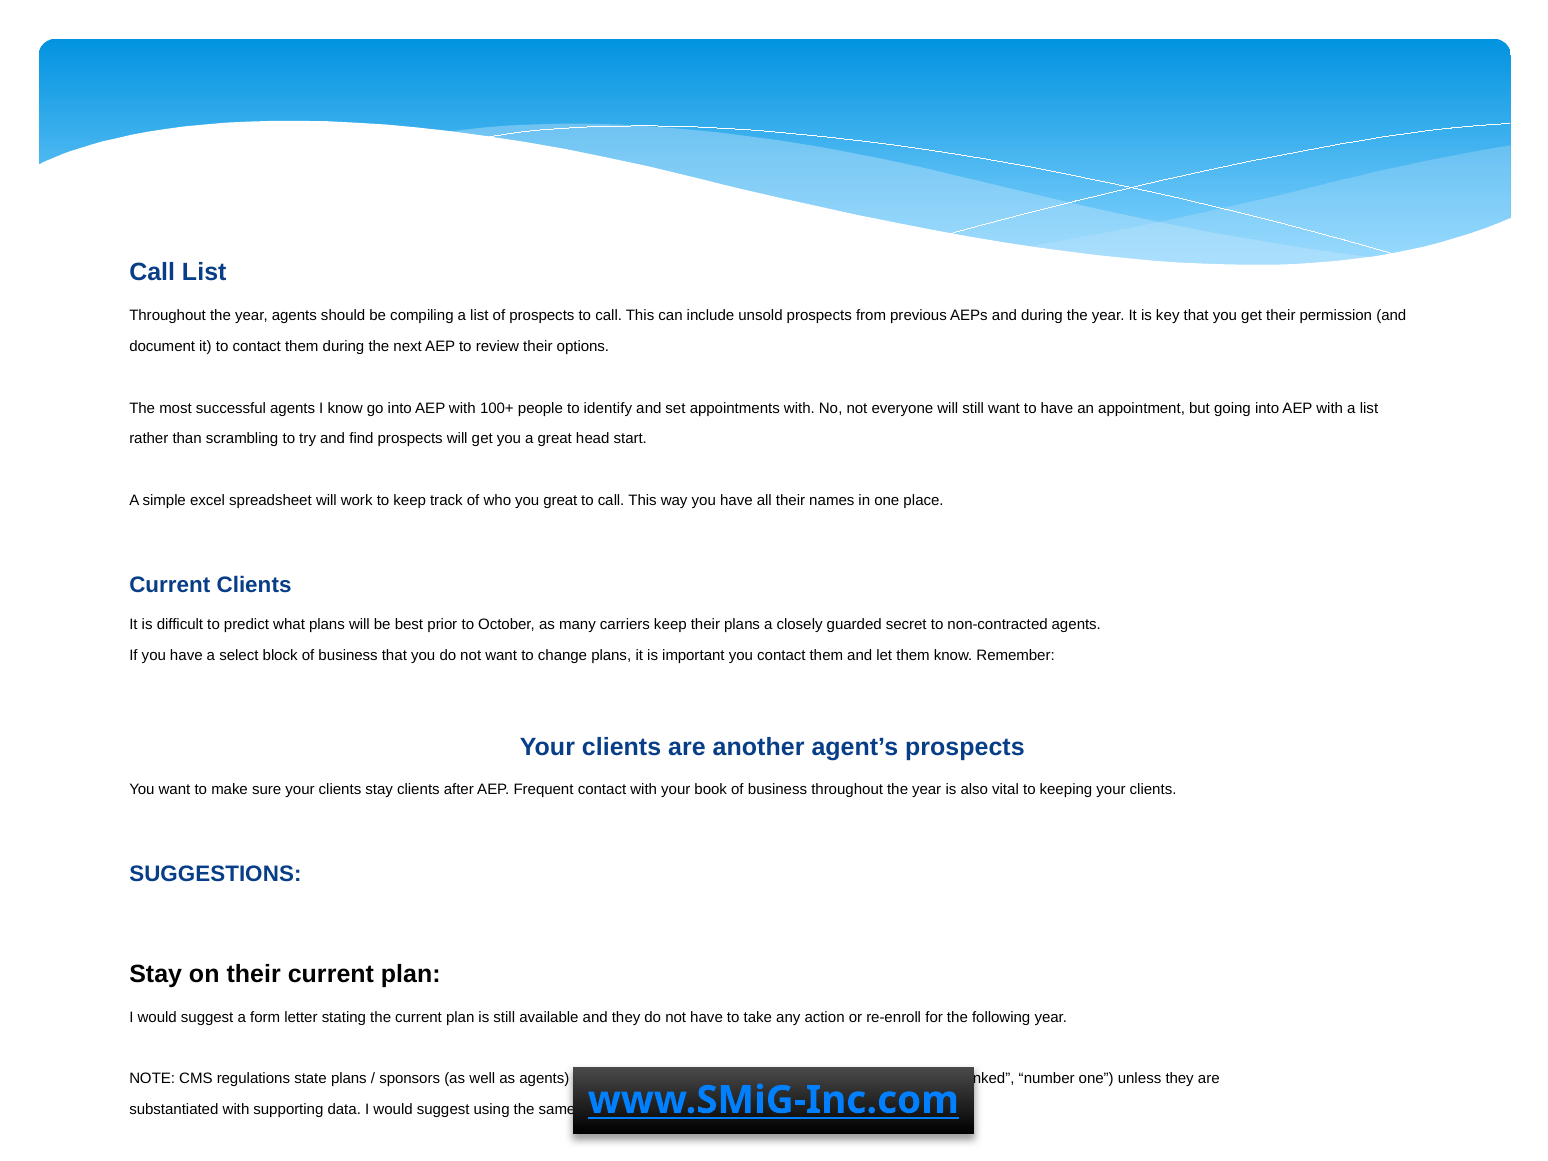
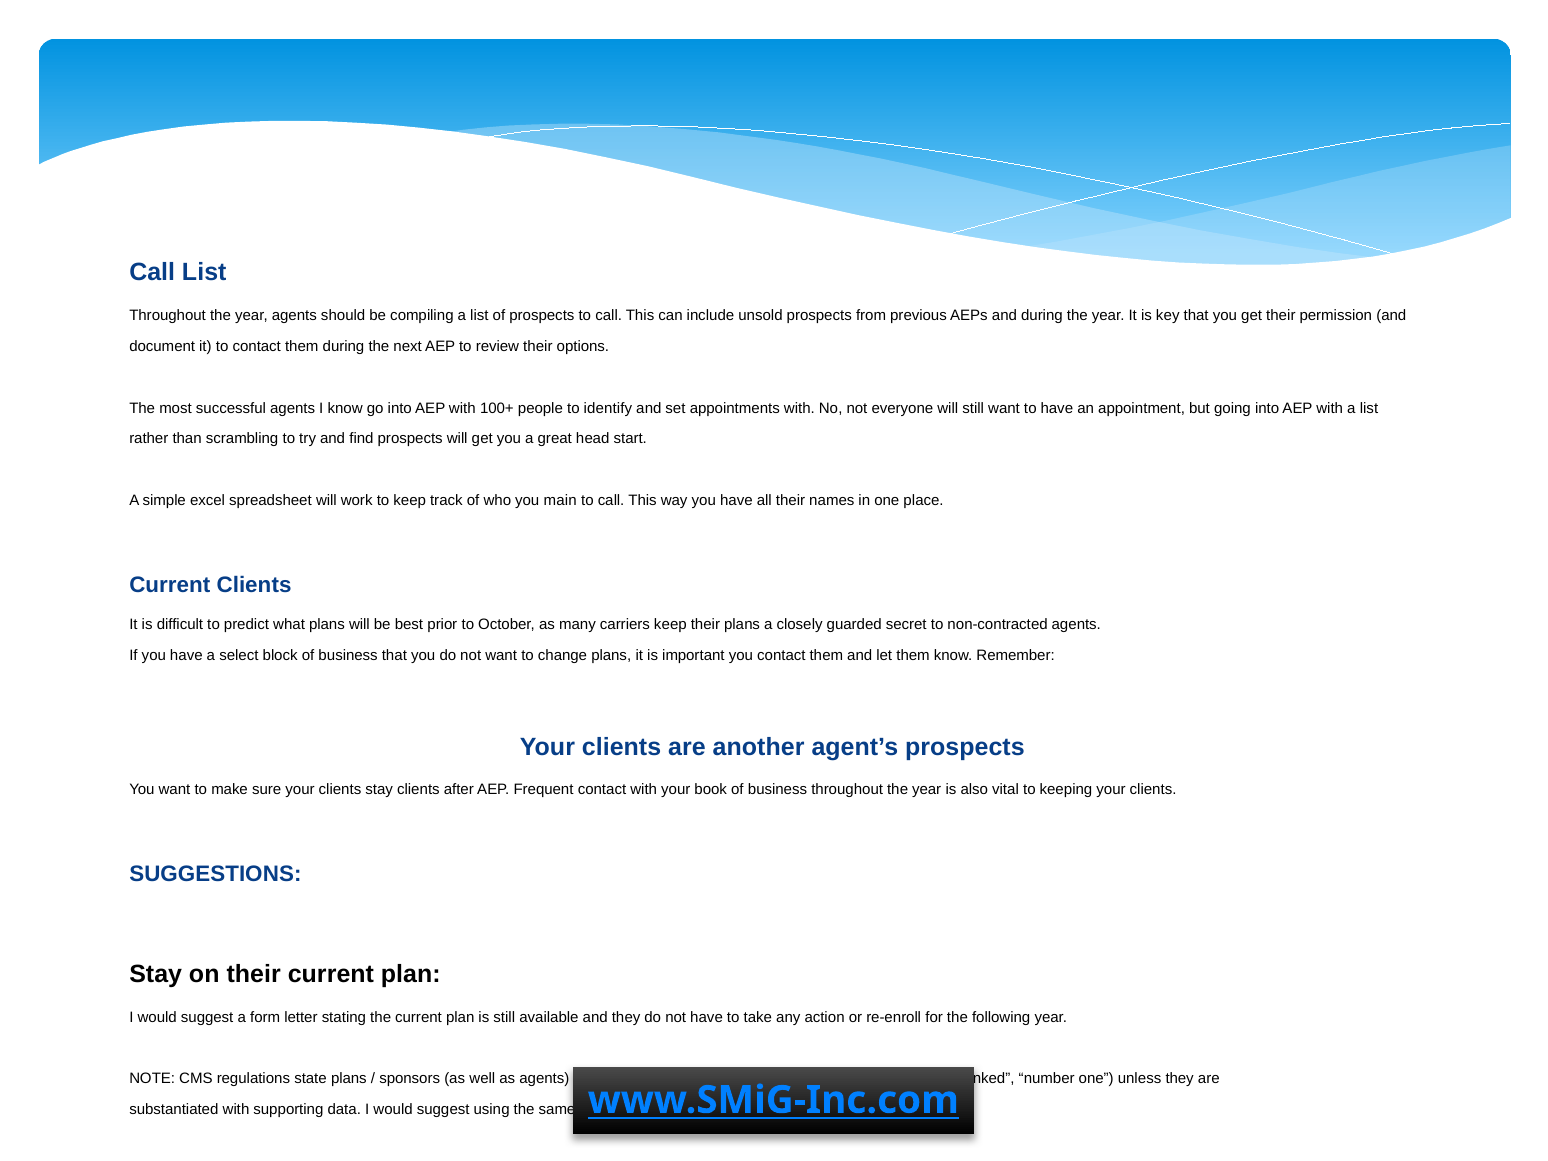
you great: great -> main (560, 501)
